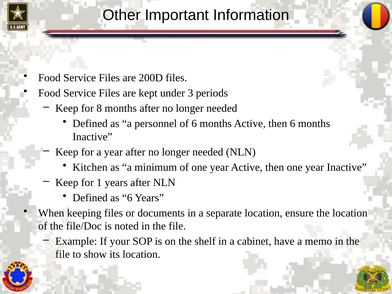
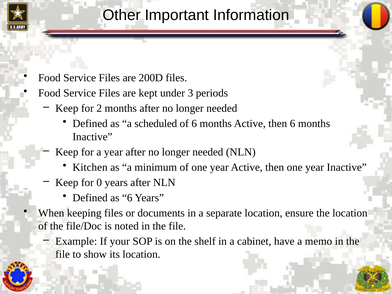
8: 8 -> 2 (99, 108)
personnel: personnel -> scheduled (156, 124)
1: 1 -> 0 (99, 182)
